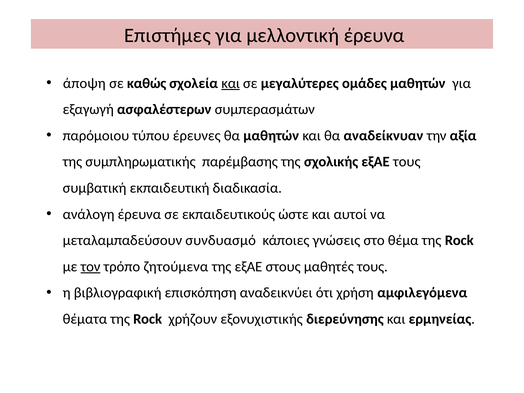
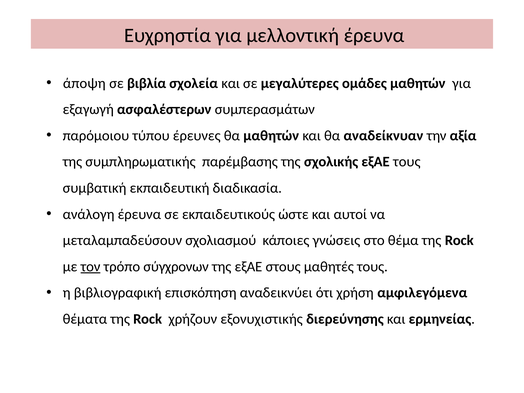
Επιστήμες: Επιστήμες -> Ευχρηστία (168, 35)
καθώς: καθώς -> βιβλία (147, 83)
και underline: present -> none (231, 83)
συνδυασμό: συνδυασμό -> σχολιασμού (221, 240)
ζητούμενα: ζητούμενα -> σύγχρονων (176, 267)
